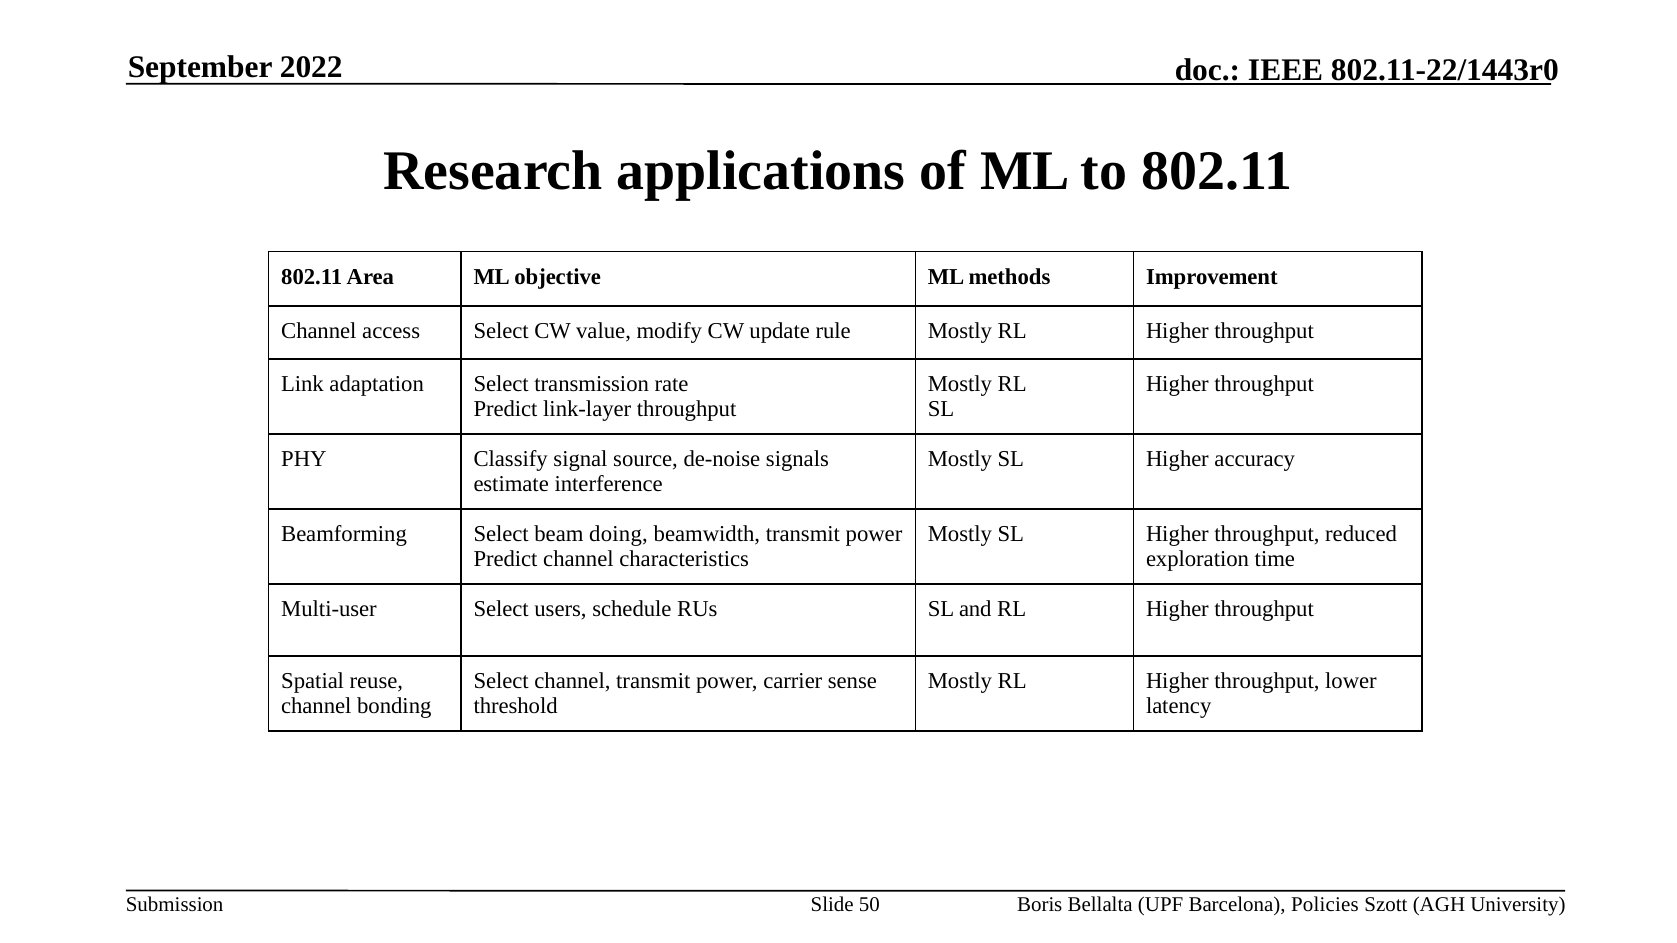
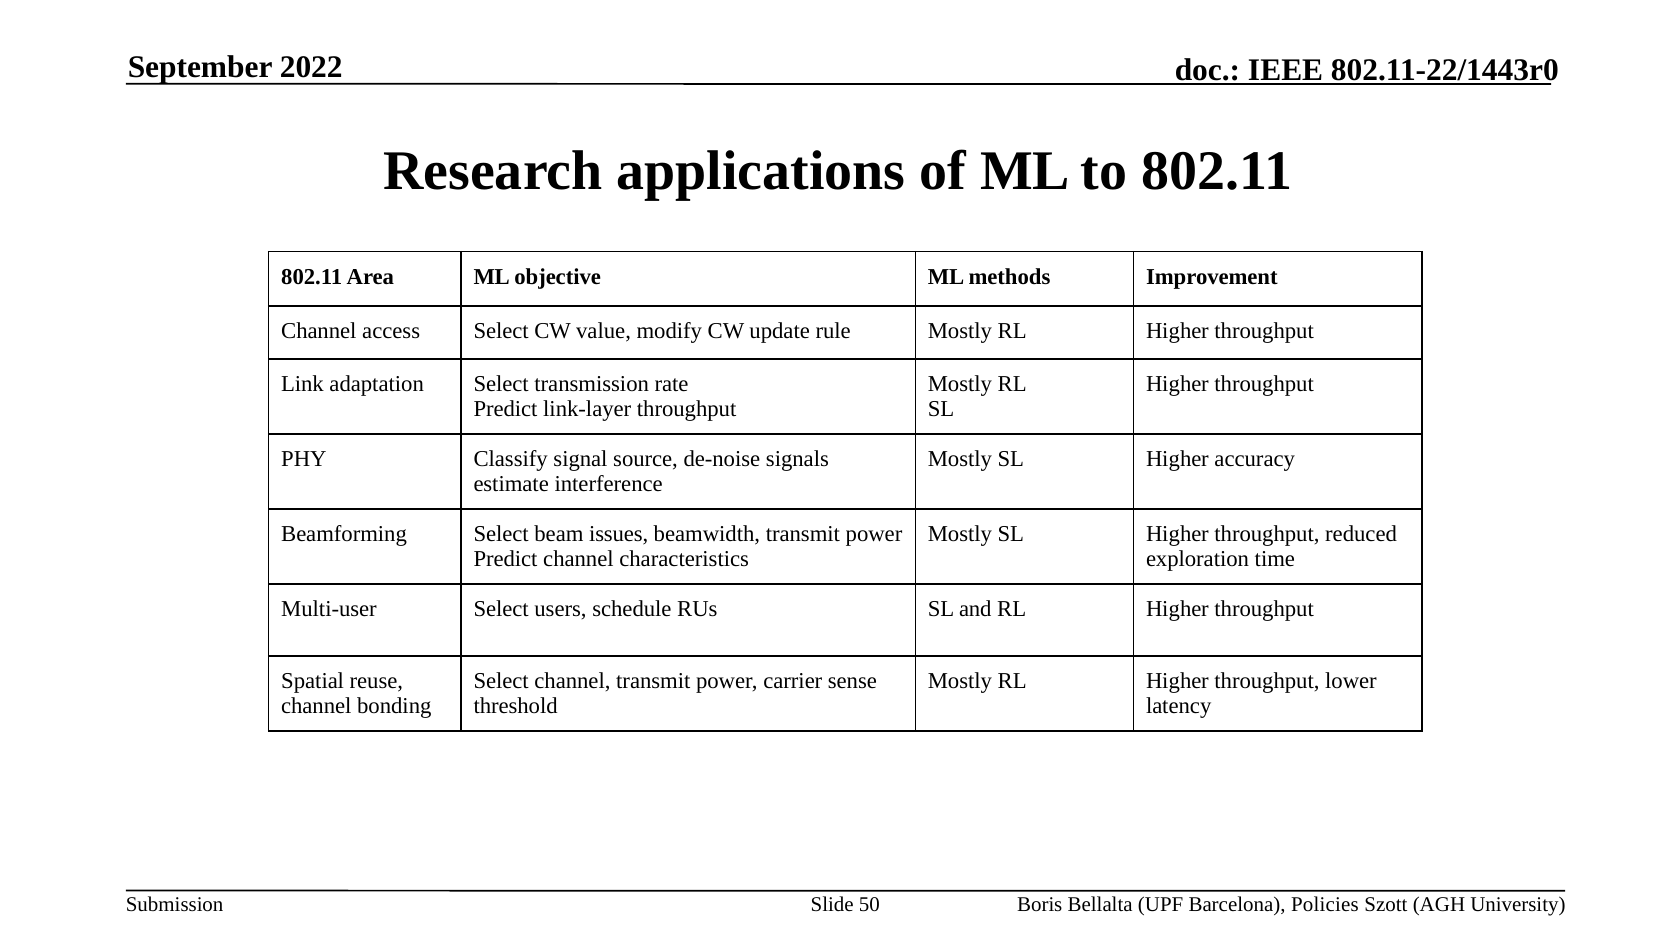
doing: doing -> issues (619, 534)
